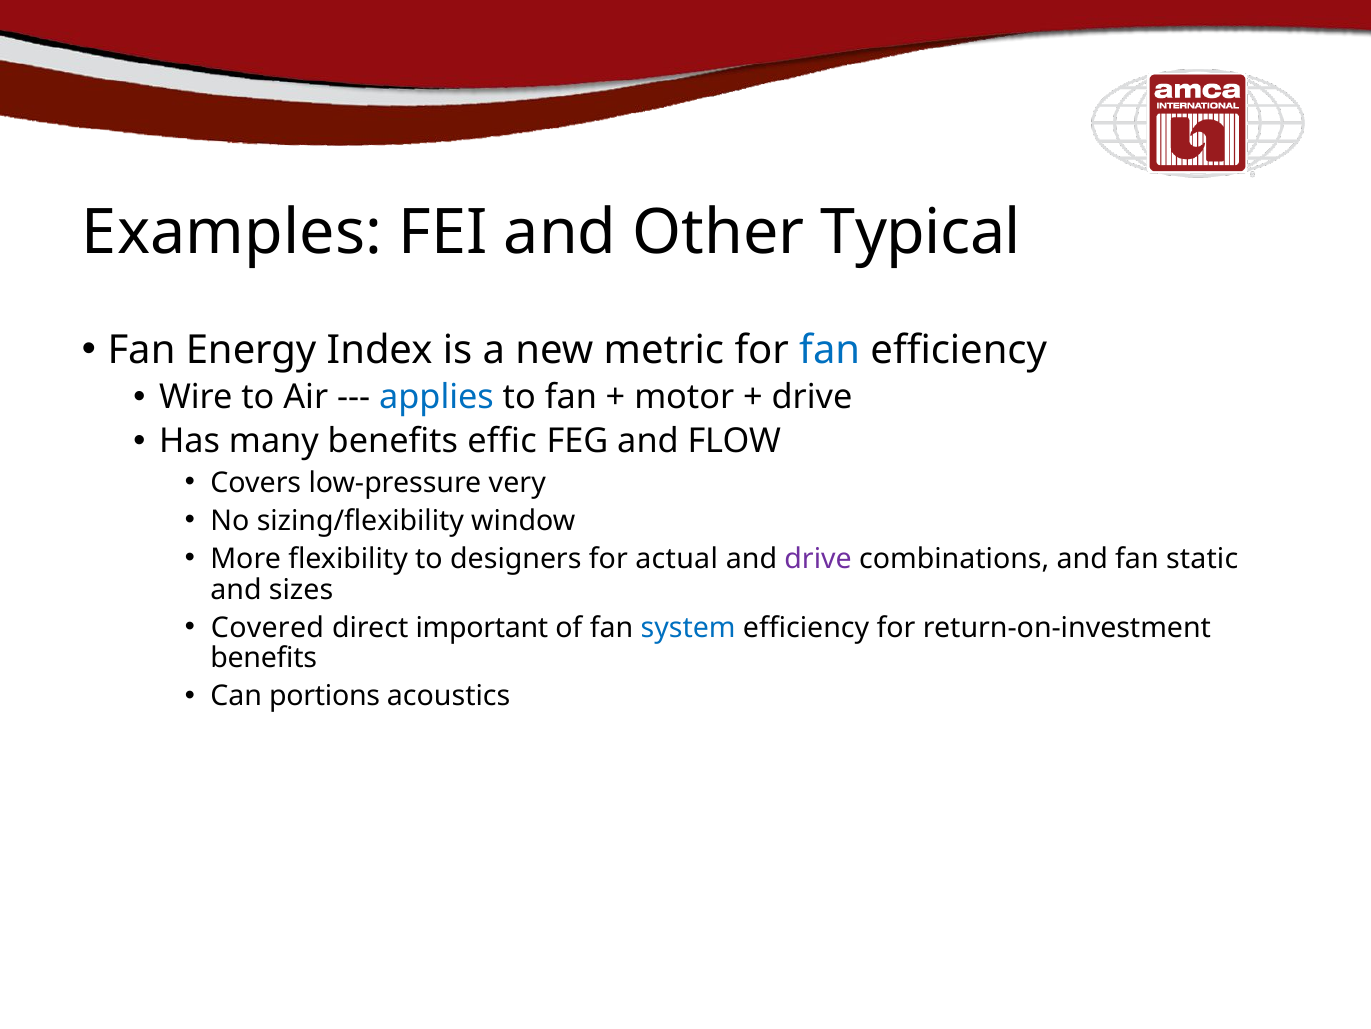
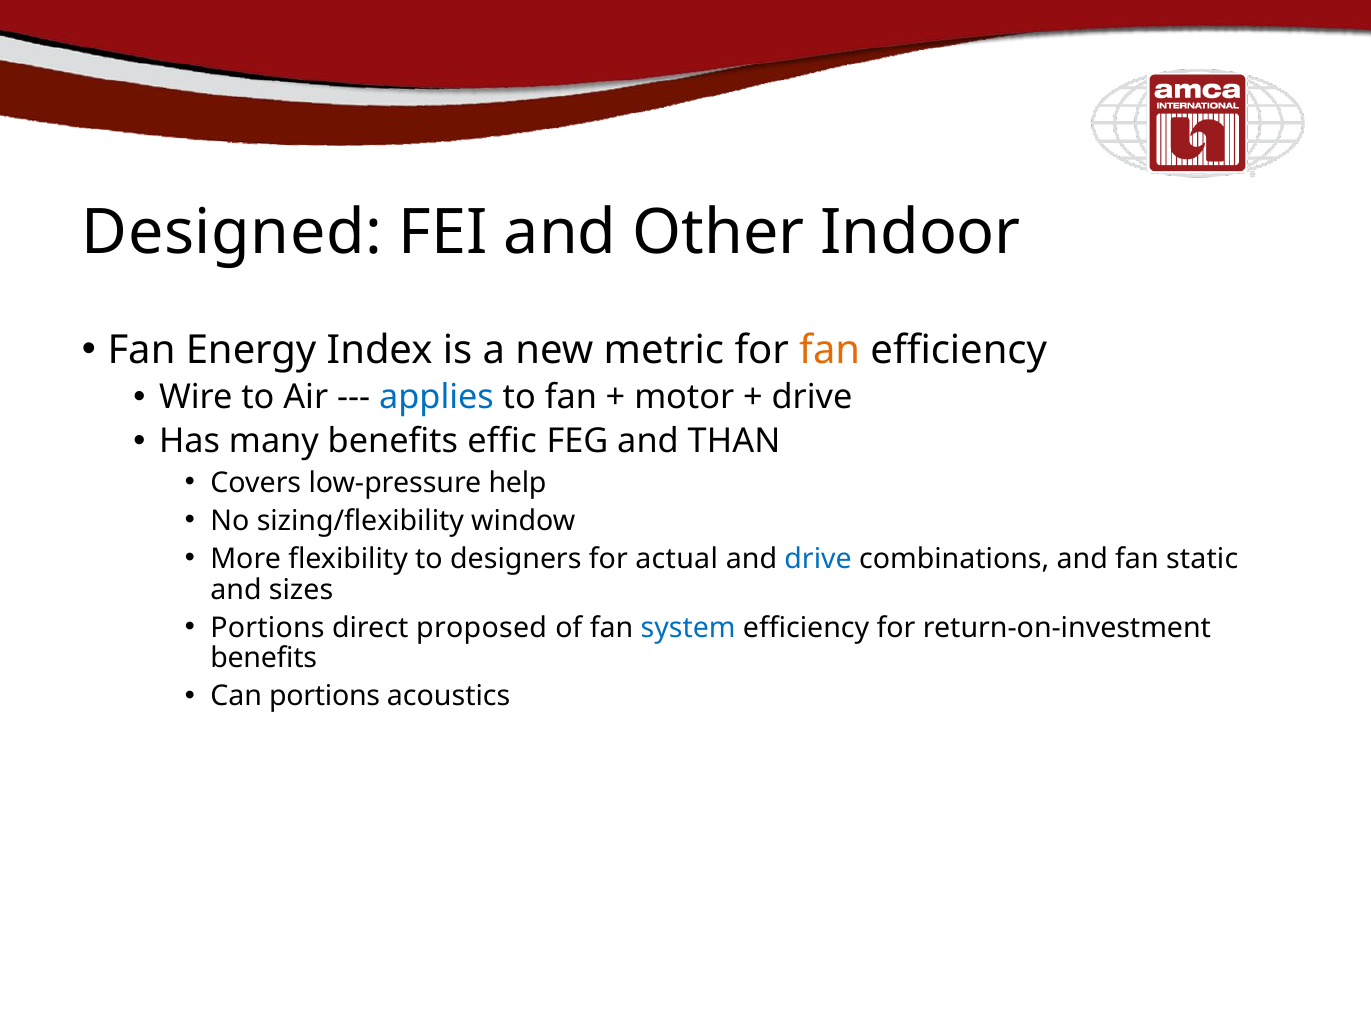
Examples: Examples -> Designed (232, 233)
Typical: Typical -> Indoor (921, 233)
fan colour: blue -> orange (830, 350)
FLOW: FLOW -> THAN (734, 441)
very: very -> help (517, 482)
drive colour: purple -> blue (818, 558)
Covered: Covered -> Portions (268, 627)
important: important -> proposed (482, 627)
